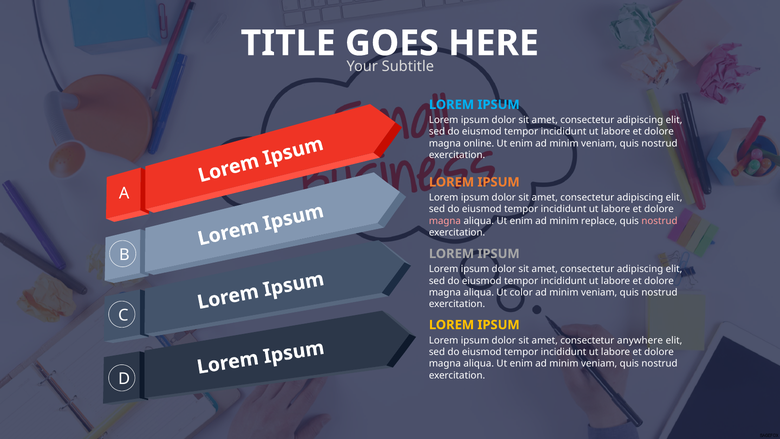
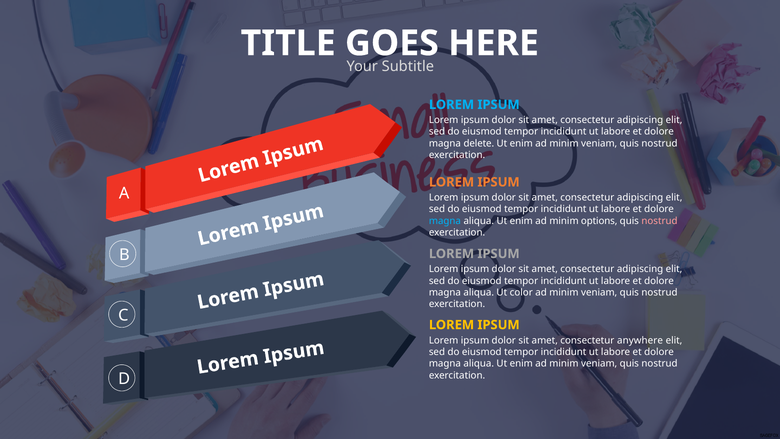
online: online -> delete (479, 143)
magna colour: pink -> light blue (445, 221)
replace: replace -> options (599, 221)
